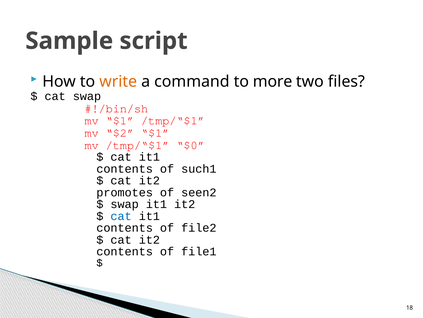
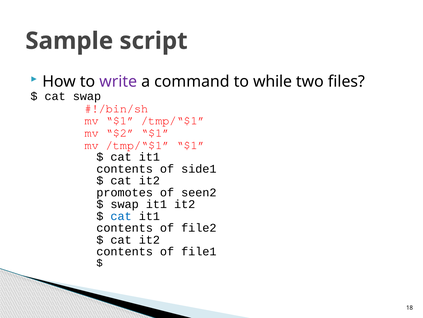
write colour: orange -> purple (118, 81)
more: more -> while (273, 81)
/tmp/“$1 $0: $0 -> $1 (191, 145)
such1: such1 -> side1 (199, 169)
